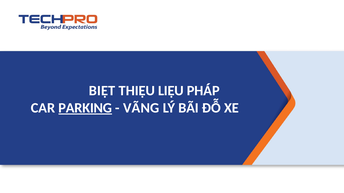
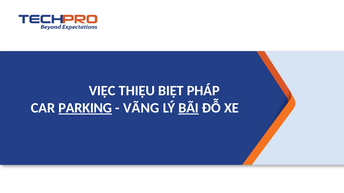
BIỆT: BIỆT -> VIỆC (102, 91)
LIỆU: LIỆU -> BIỆT (171, 91)
BÃI underline: none -> present (189, 108)
